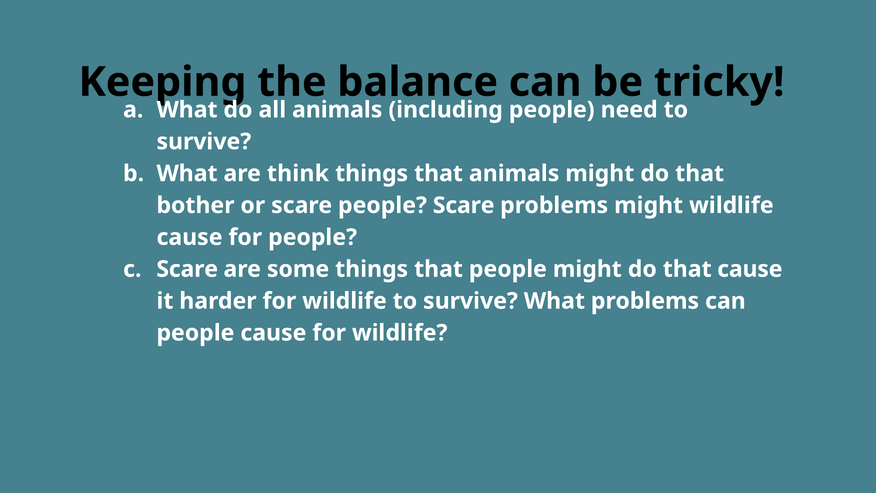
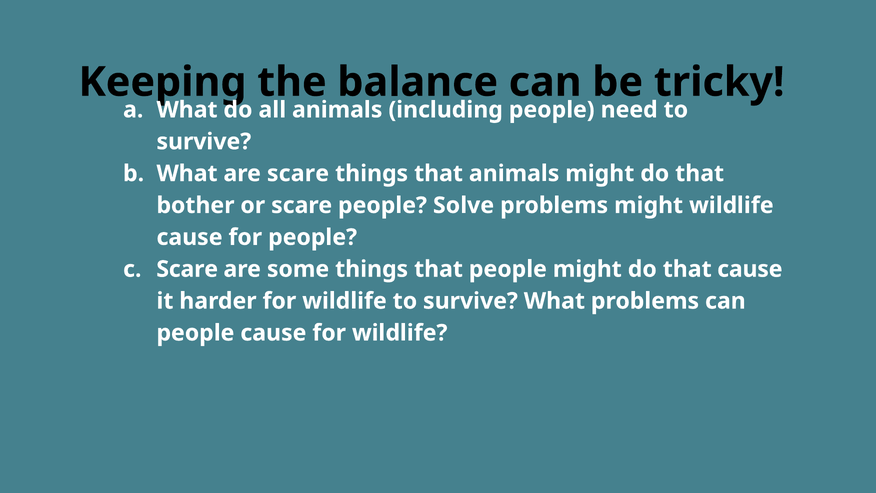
are think: think -> scare (298, 173)
people Scare: Scare -> Solve (464, 205)
